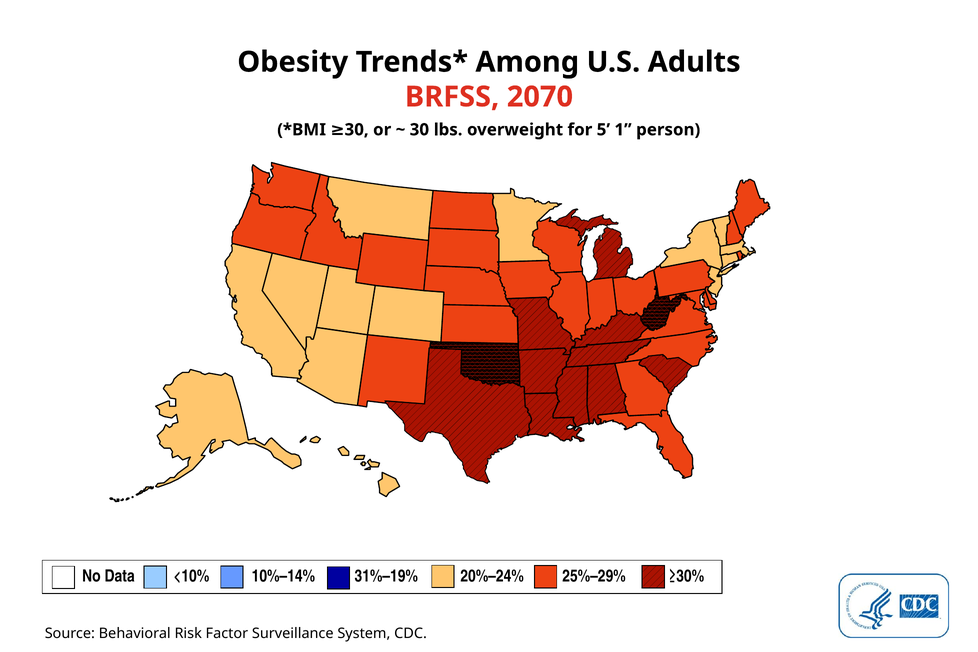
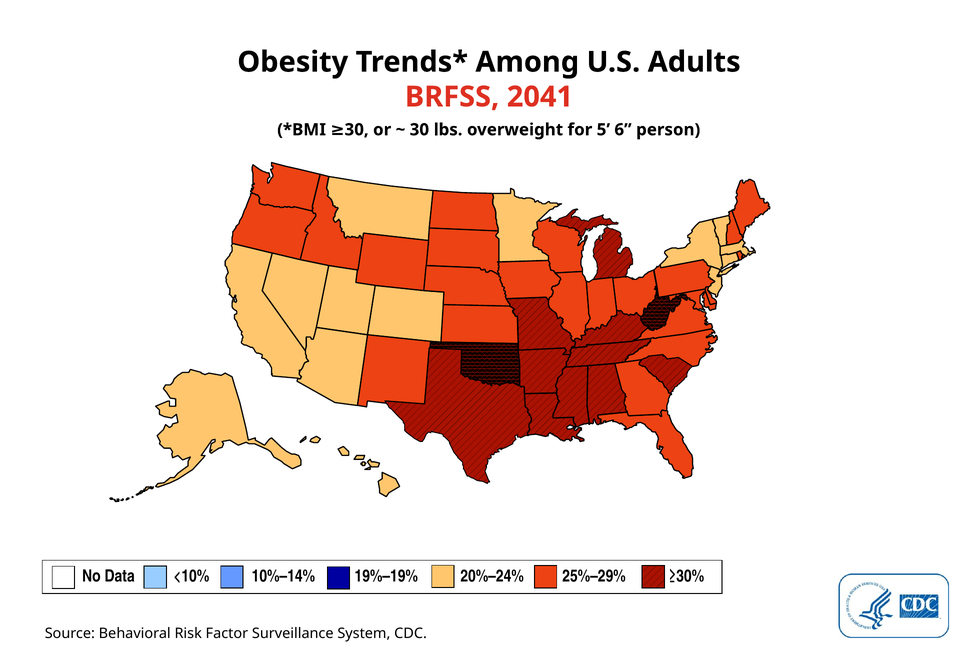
2070: 2070 -> 2041 (540, 97)
1: 1 -> 6 (623, 130)
31%–19%: 31%–19% -> 19%–19% (386, 576)
